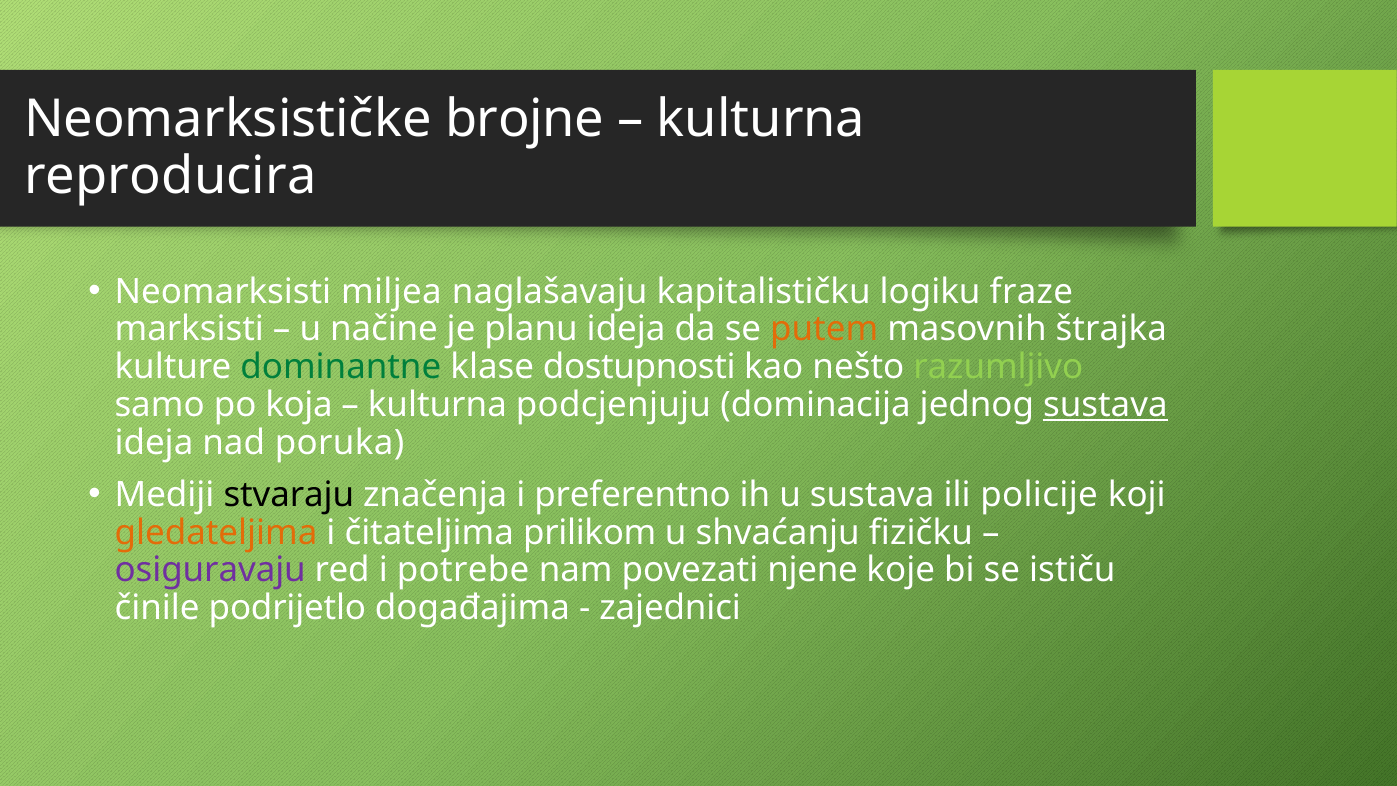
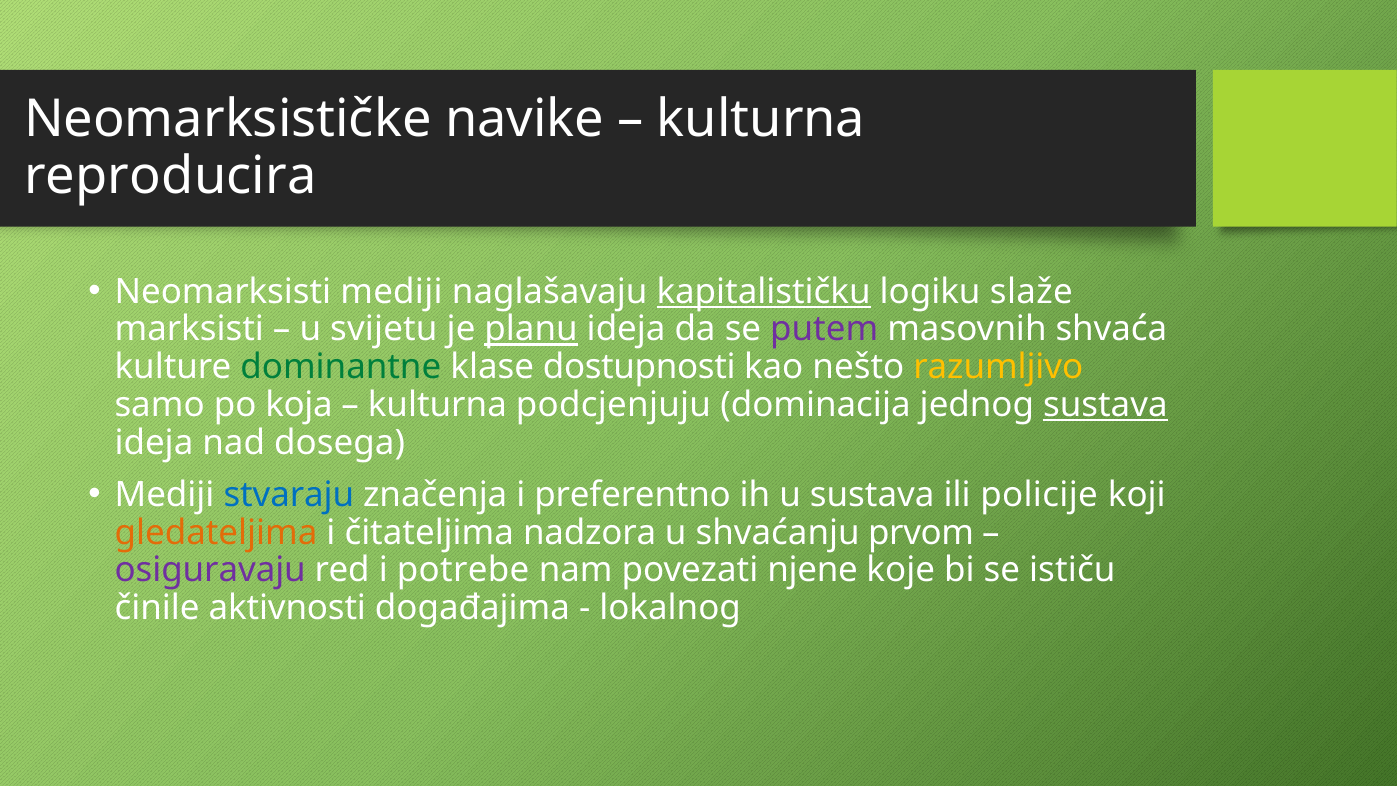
brojne: brojne -> navike (524, 120)
Neomarksisti miljea: miljea -> mediji (391, 292)
kapitalističku underline: none -> present (764, 292)
fraze: fraze -> slaže (1031, 292)
načine: načine -> svijetu (384, 329)
planu underline: none -> present (531, 329)
putem colour: orange -> purple (824, 329)
štrajka: štrajka -> shvaća (1111, 329)
razumljivo colour: light green -> yellow (998, 367)
poruka: poruka -> dosega (340, 442)
stvaraju colour: black -> blue (289, 495)
prilikom: prilikom -> nadzora (590, 532)
fizičku: fizičku -> prvom (921, 532)
podrijetlo: podrijetlo -> aktivnosti (287, 608)
zajednici: zajednici -> lokalnog (670, 608)
